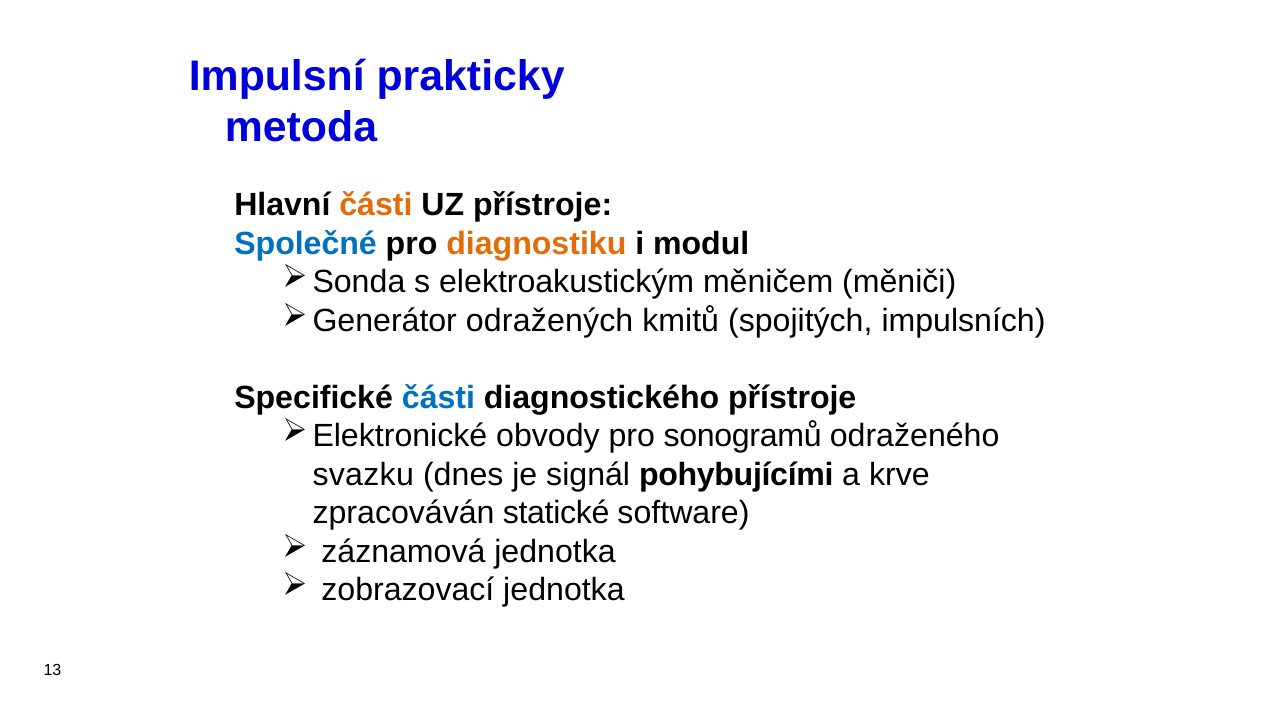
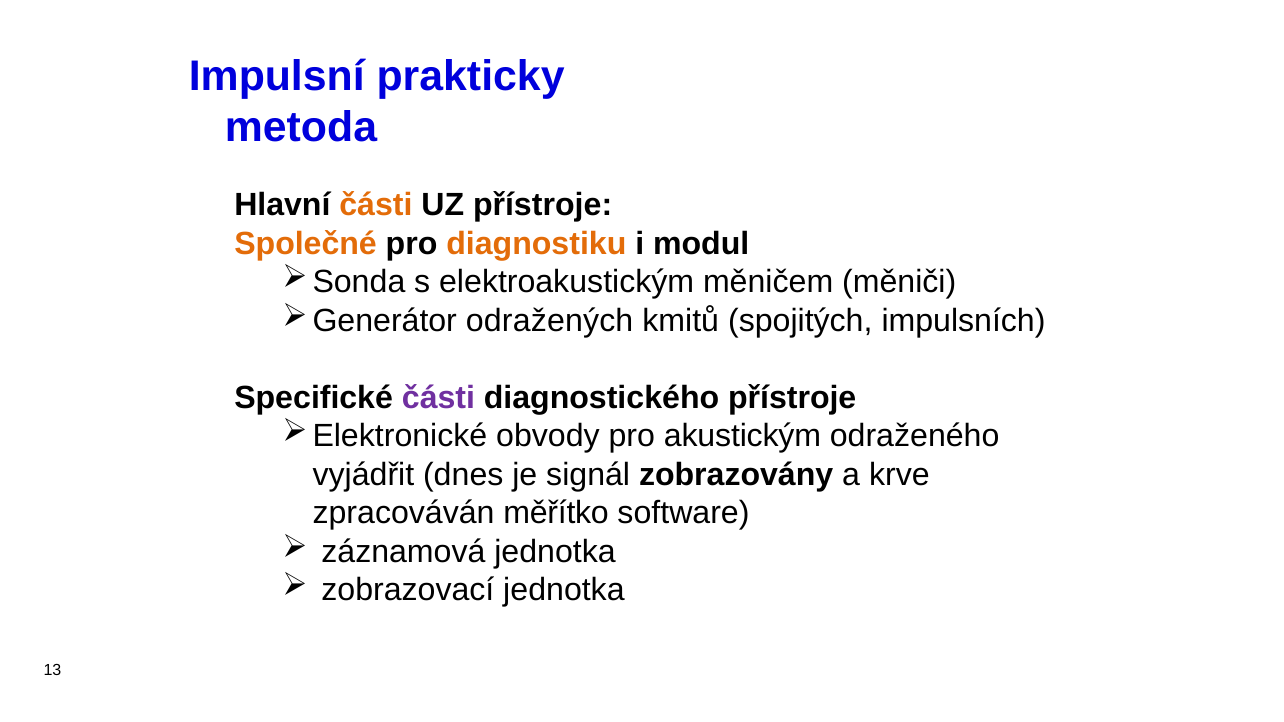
Společné colour: blue -> orange (306, 244)
části colour: blue -> purple (438, 398)
sonogramů: sonogramů -> akustickým (743, 436)
svazku: svazku -> vyjádřit (363, 475)
pohybujícími: pohybujícími -> zobrazovány (736, 475)
statické: statické -> měřítko (556, 513)
